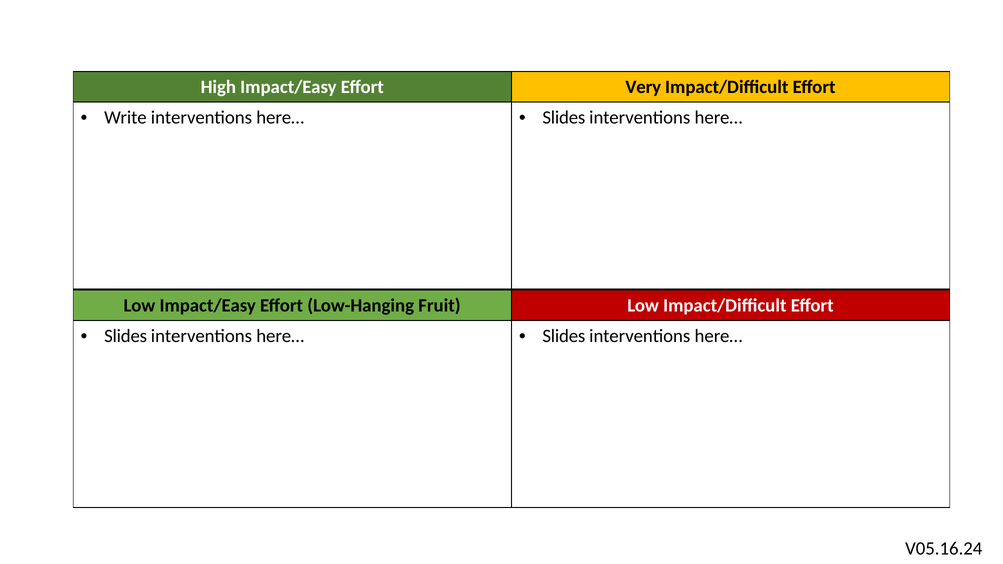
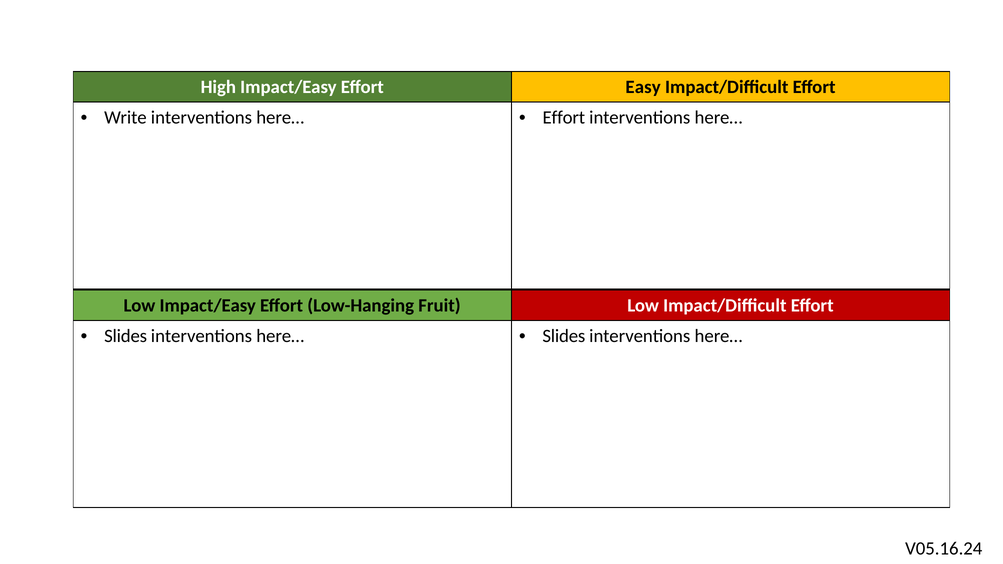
Very: Very -> Easy (643, 87)
Slides: Slides -> Effort (564, 118)
